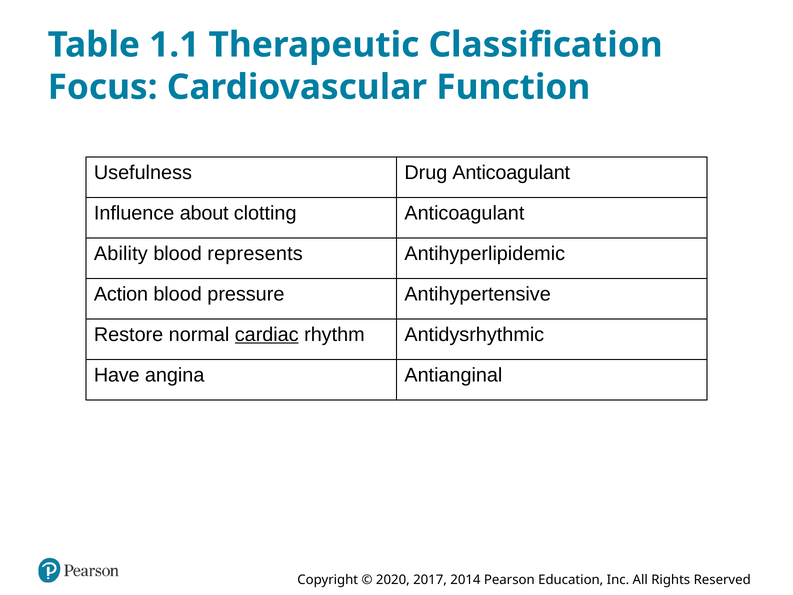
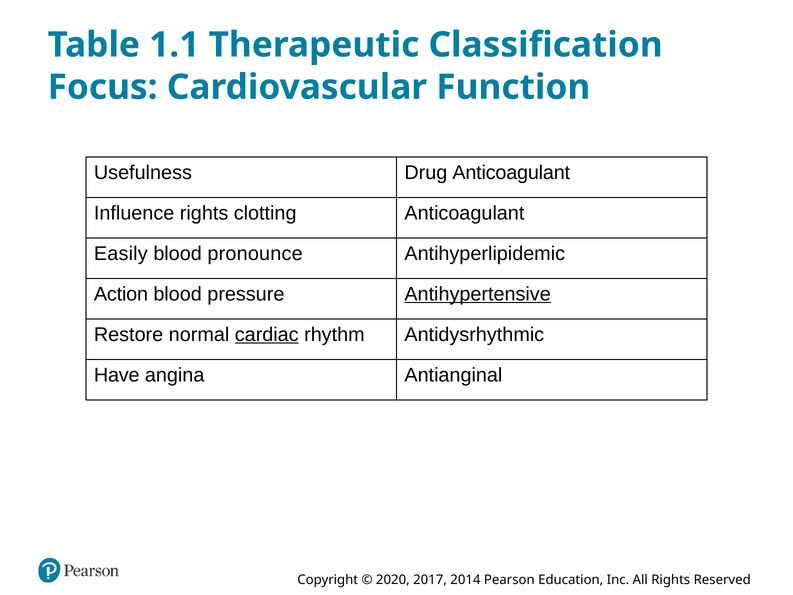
Influence about: about -> rights (204, 213)
Ability: Ability -> Easily (121, 253)
represents: represents -> pronounce (255, 253)
Antihypertensive underline: none -> present (478, 294)
